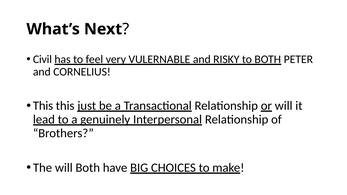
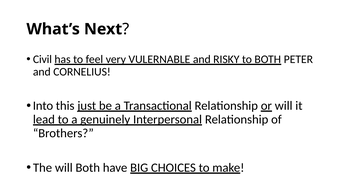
This: This -> Into (43, 106)
